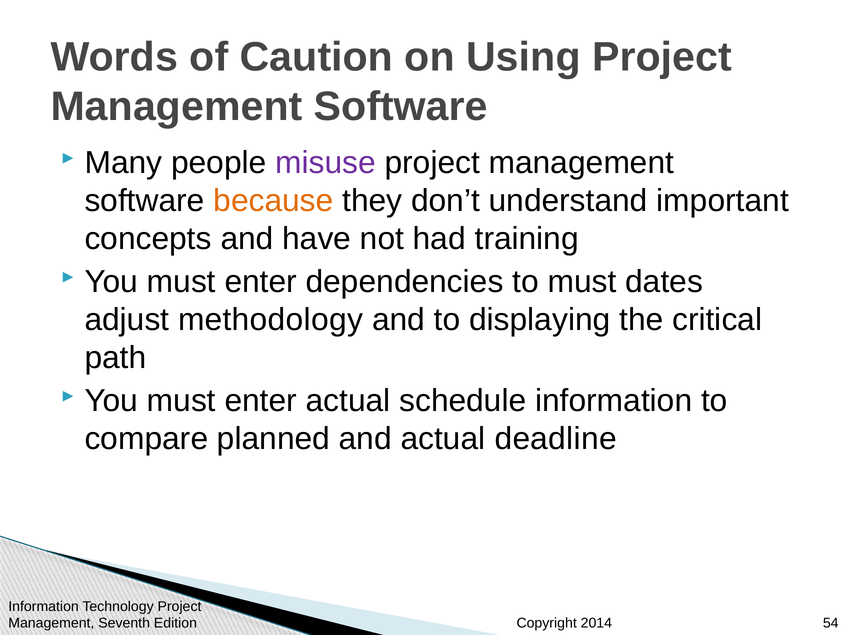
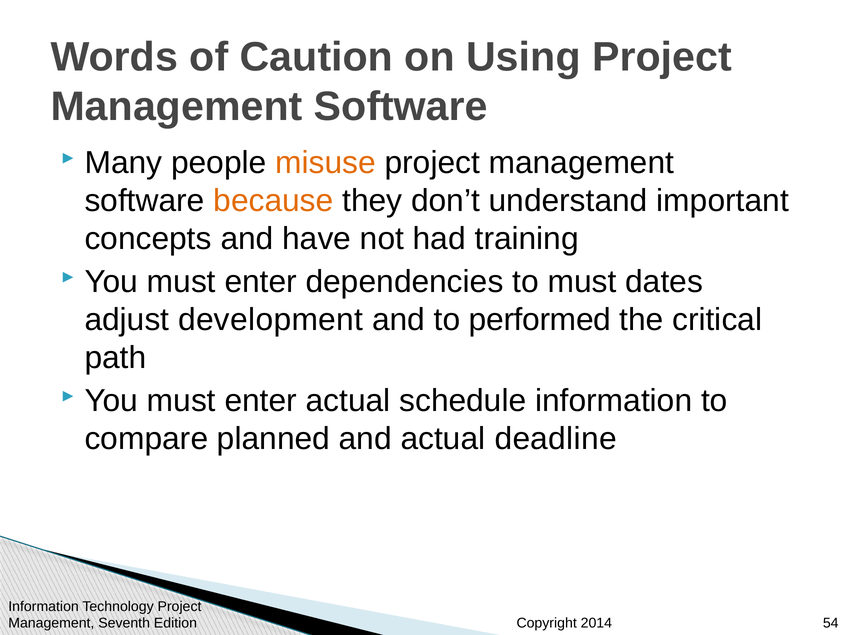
misuse colour: purple -> orange (326, 163)
methodology: methodology -> development (271, 320)
displaying: displaying -> performed (540, 320)
